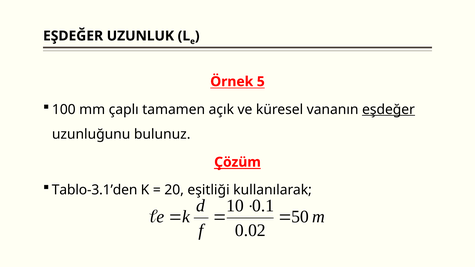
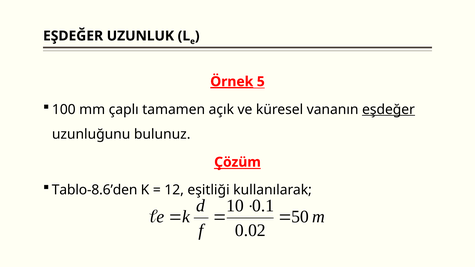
Örnek underline: none -> present (232, 82)
Tablo-3.1’den: Tablo-3.1’den -> Tablo-8.6’den (95, 190)
20: 20 -> 12 (174, 190)
